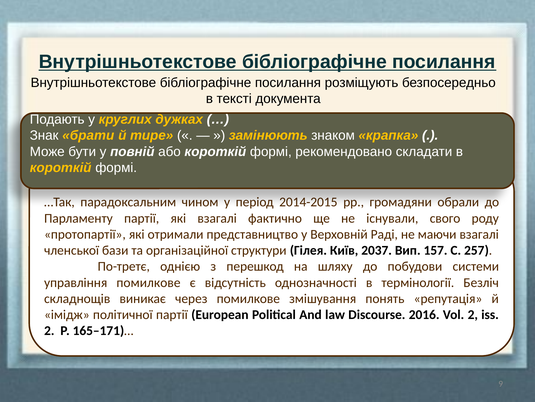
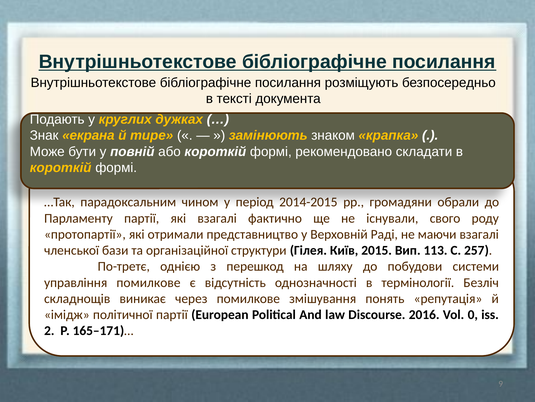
брати: брати -> екрана (88, 135)
2037: 2037 -> 2015 (377, 250)
157: 157 -> 113 (436, 250)
Vol 2: 2 -> 0 (473, 314)
